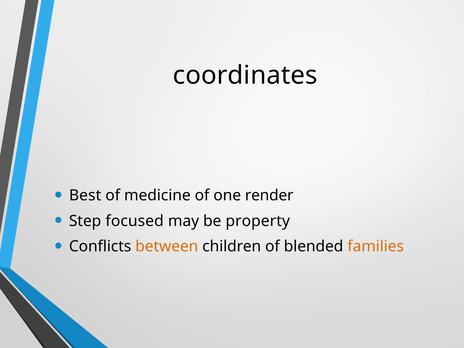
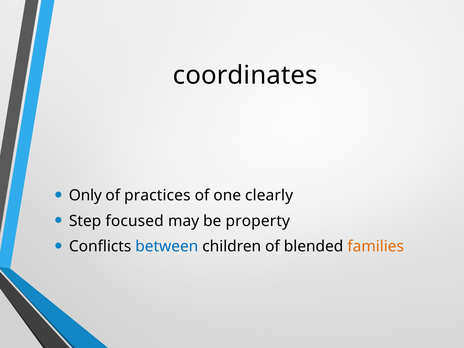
Best: Best -> Only (85, 195)
medicine: medicine -> practices (157, 195)
render: render -> clearly (269, 195)
between colour: orange -> blue (167, 246)
